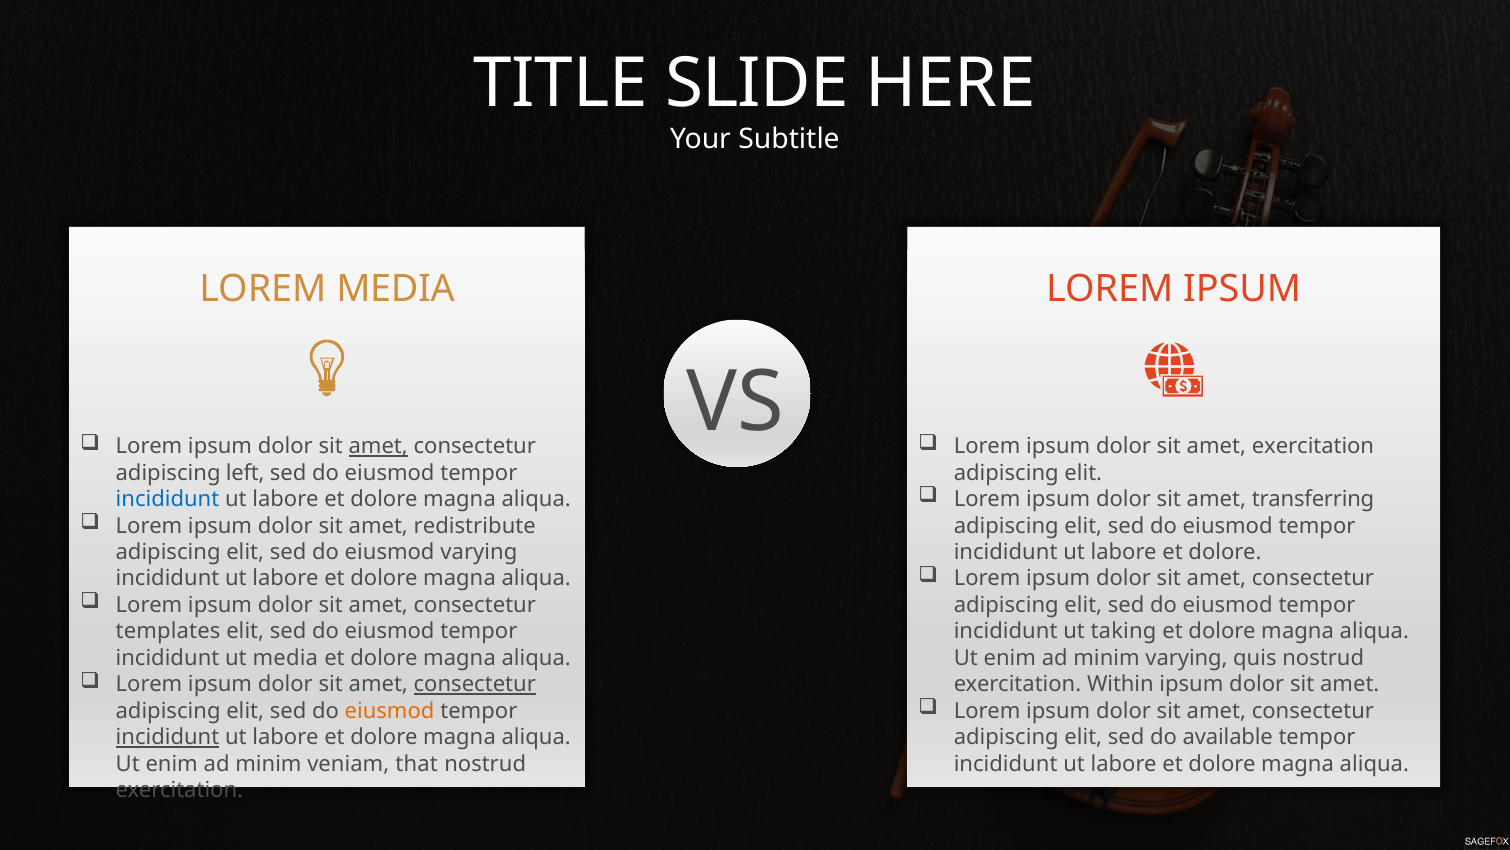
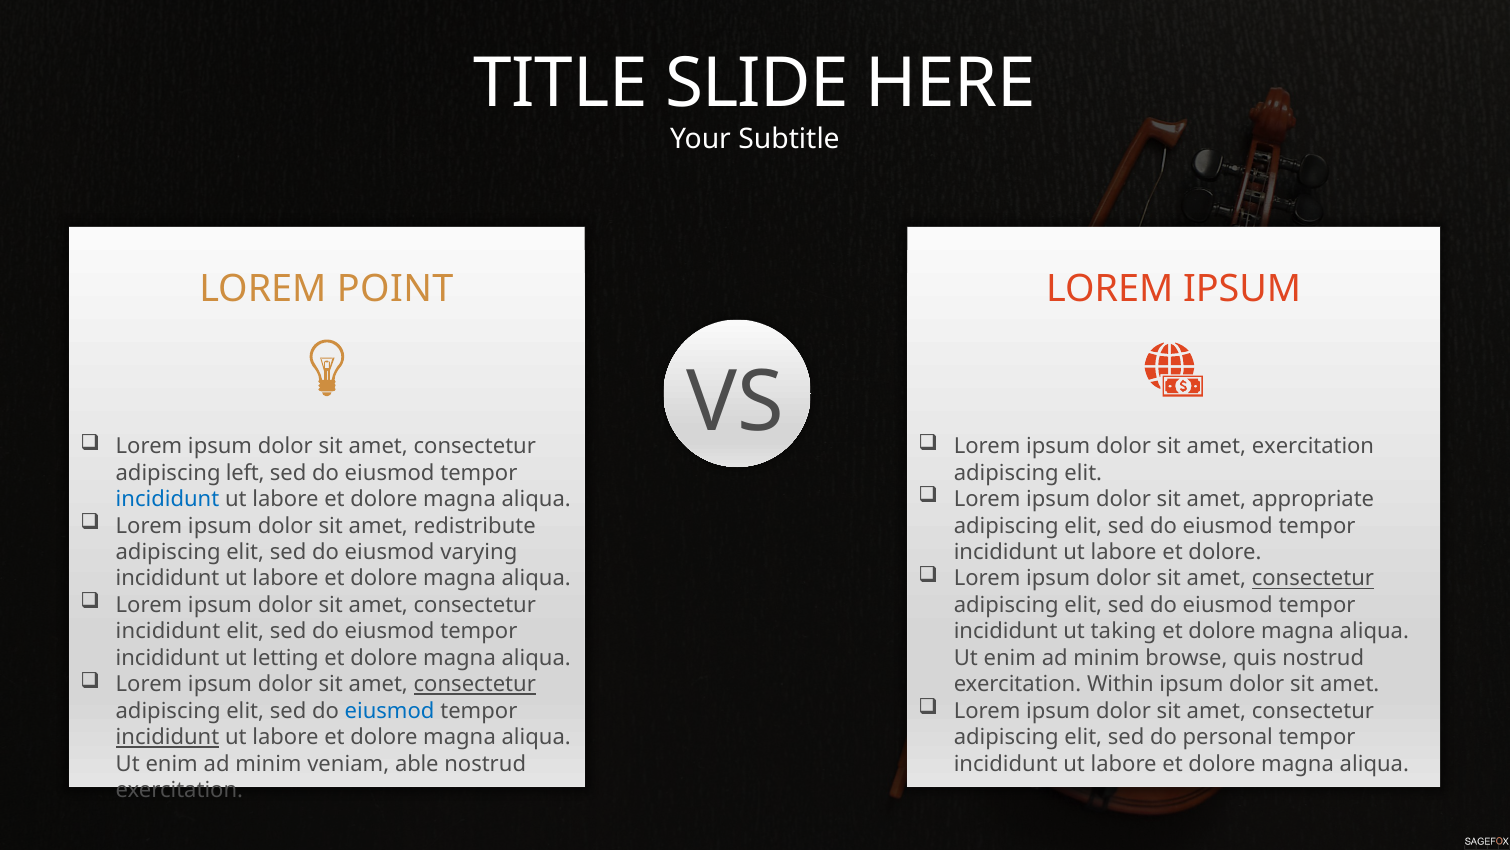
LOREM MEDIA: MEDIA -> POINT (395, 289)
amet underline: present -> none (378, 446)
transferring: transferring -> appropriate (1313, 499)
consectetur underline: none -> present (1313, 578)
templates: templates -> incididunt (168, 631)
ut media: media -> letting (286, 658)
minim varying: varying -> browse (1186, 658)
eiusmod colour: orange -> blue (390, 710)
available: available -> personal (1228, 737)
that: that -> able (417, 763)
